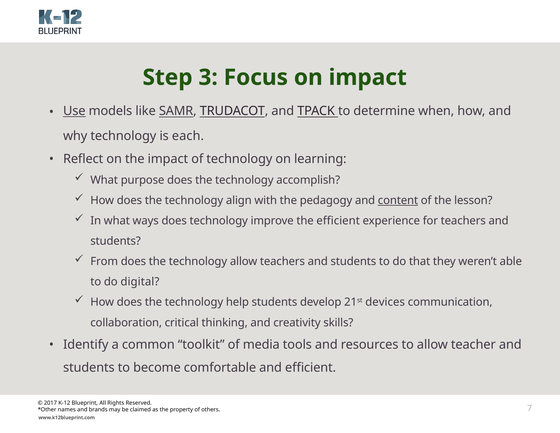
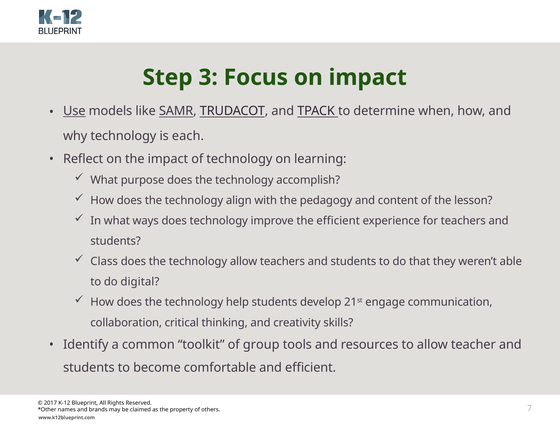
content underline: present -> none (398, 200)
From: From -> Class (104, 261)
devices: devices -> engage (385, 302)
media: media -> group (261, 345)
